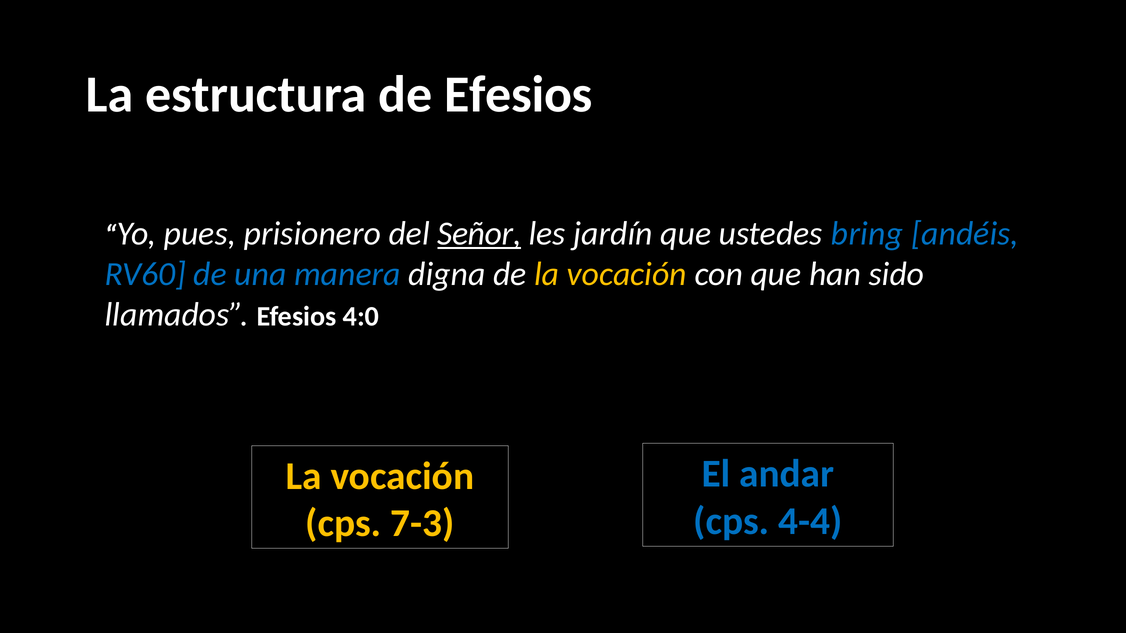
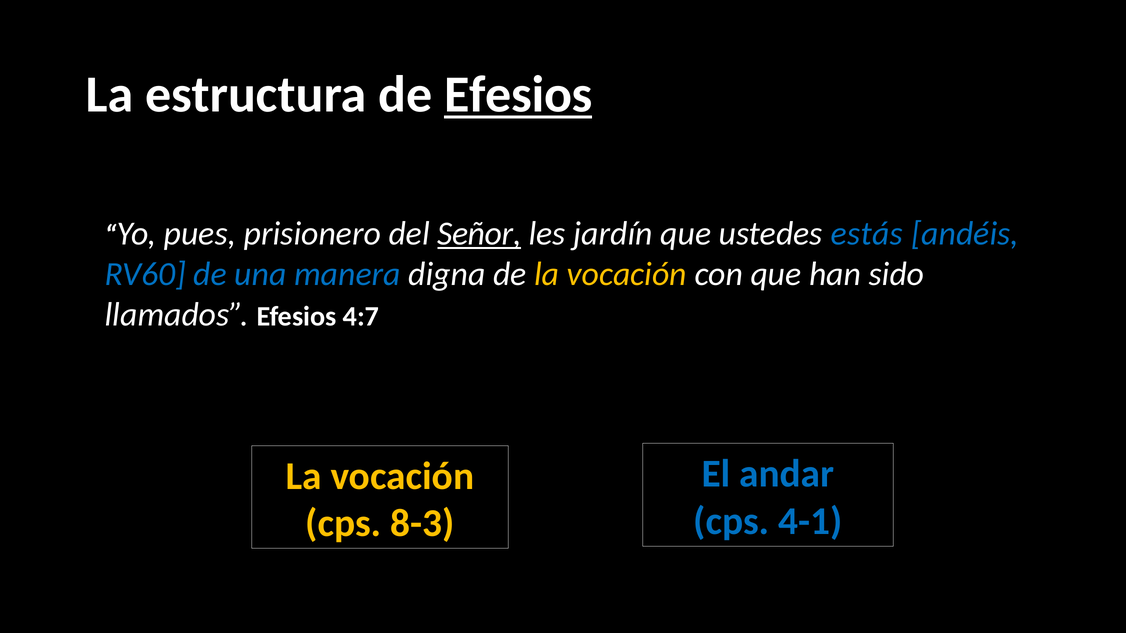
Efesios underline: none -> present (518, 95)
bring: bring -> estás (867, 234)
4:0: 4:0 -> 4:7 (361, 317)
4-4: 4-4 -> 4-1 (810, 521)
7-3: 7-3 -> 8-3 (422, 524)
